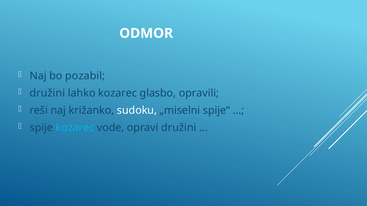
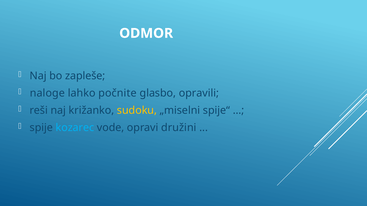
pozabil: pozabil -> zapleše (85, 76)
družini: družini -> naloge (47, 93)
lahko kozarec: kozarec -> počnite (118, 93)
sudoku colour: white -> yellow (137, 111)
